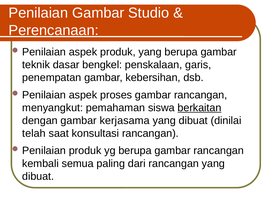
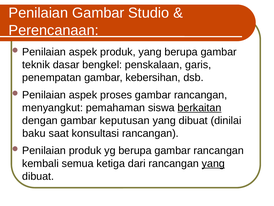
kerjasama: kerjasama -> keputusan (125, 120)
telah: telah -> baku (34, 133)
paling: paling -> ketiga (111, 163)
yang underline: none -> present (213, 163)
